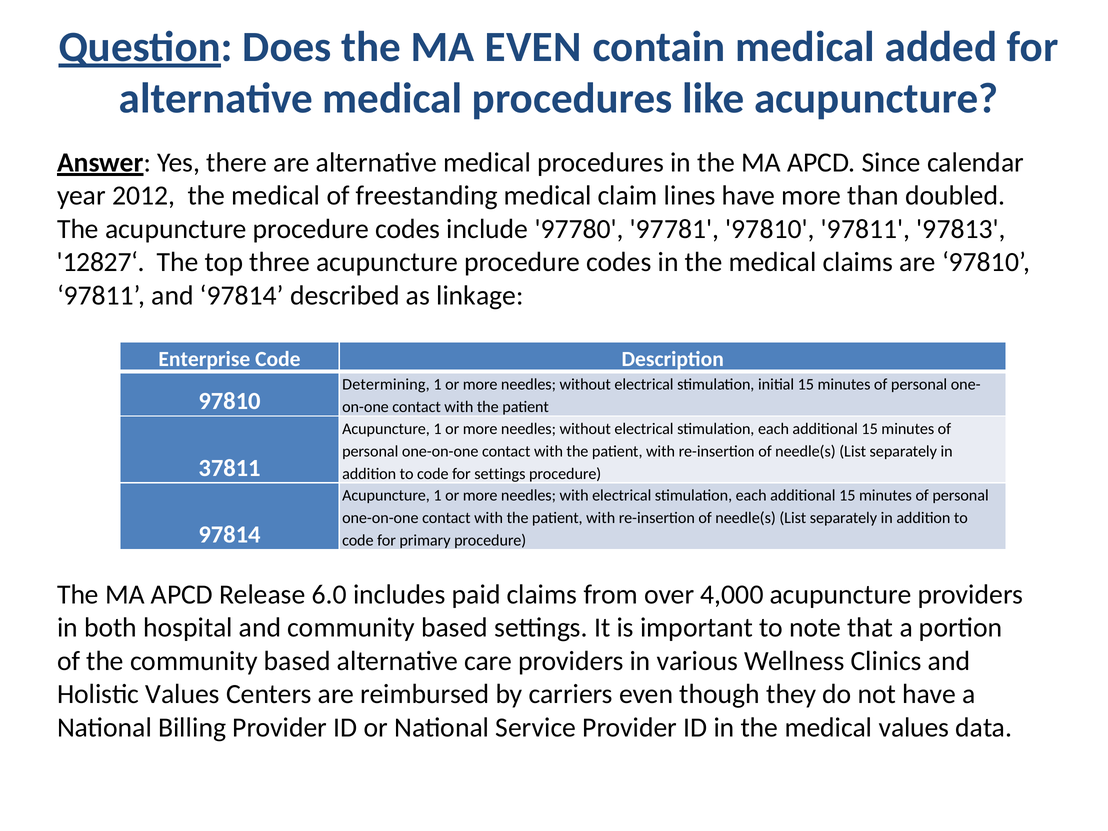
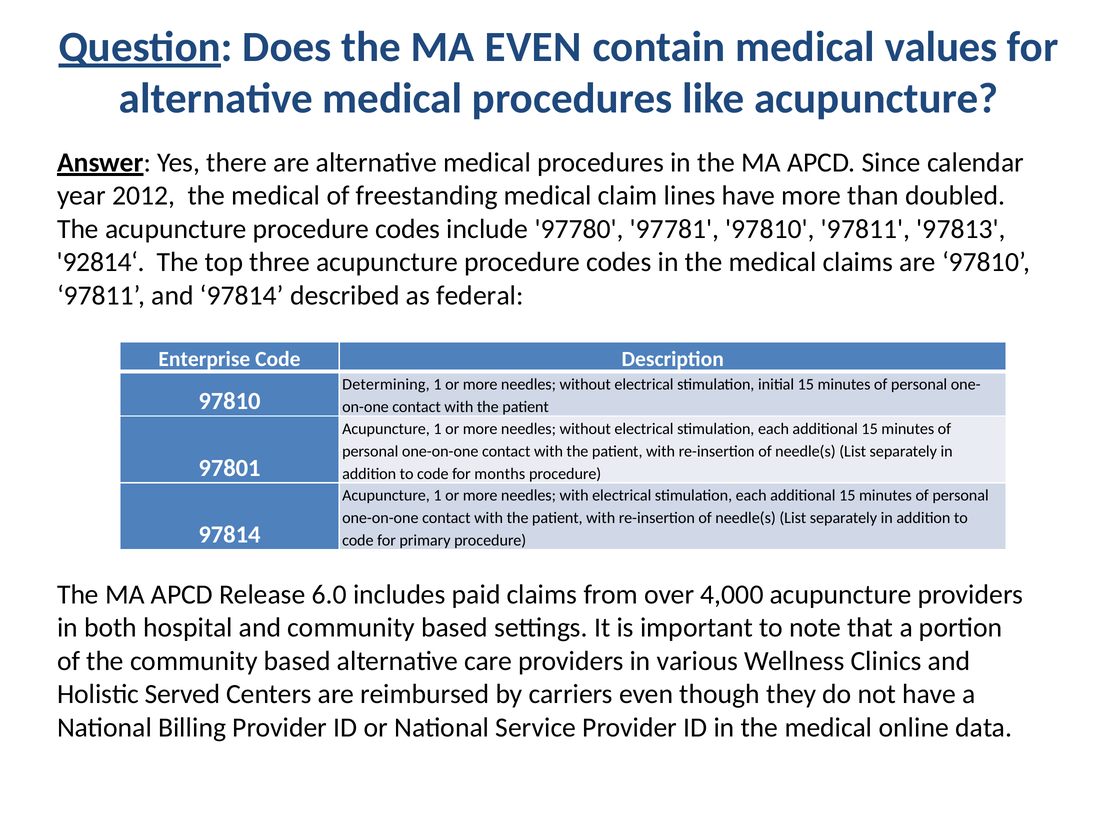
added: added -> values (941, 47)
12827‘: 12827‘ -> 92814‘ (101, 262)
linkage: linkage -> federal (480, 295)
37811: 37811 -> 97801 (230, 468)
for settings: settings -> months (500, 474)
Holistic Values: Values -> Served (183, 694)
medical values: values -> online (914, 728)
